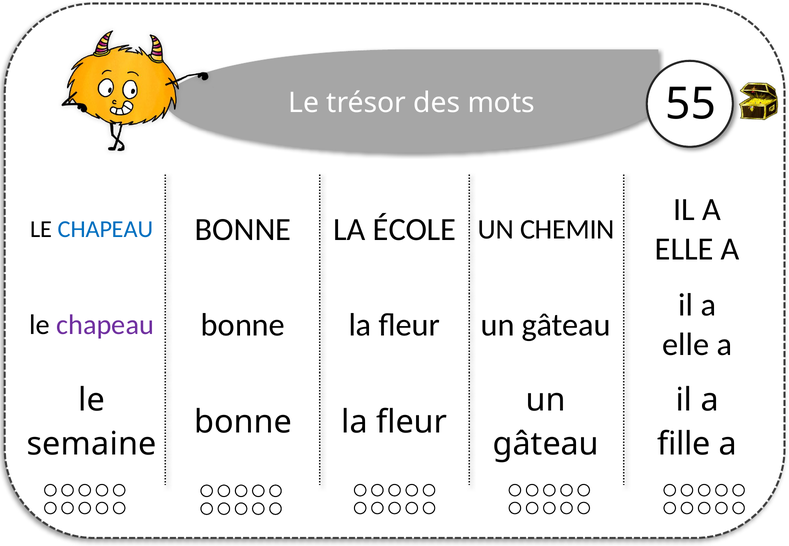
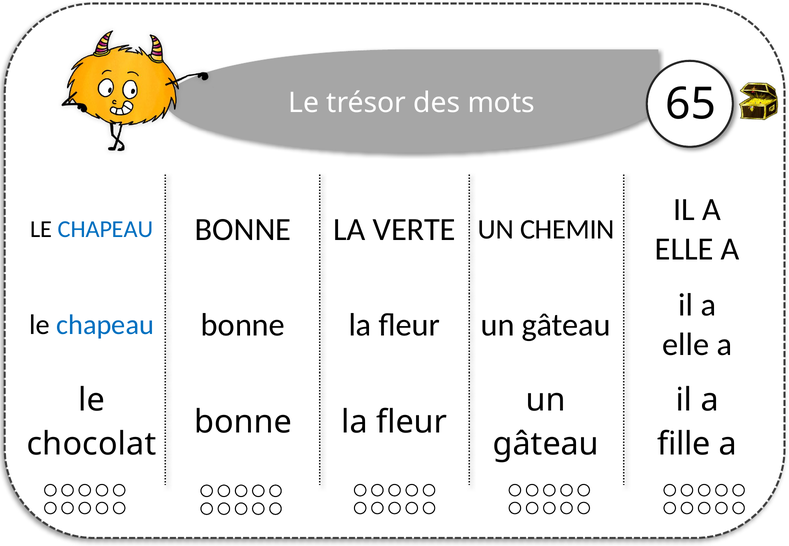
55: 55 -> 65 (691, 104)
ÉCOLE: ÉCOLE -> VERTE (414, 229)
chapeau colour: purple -> blue (105, 325)
semaine: semaine -> chocolat (92, 444)
